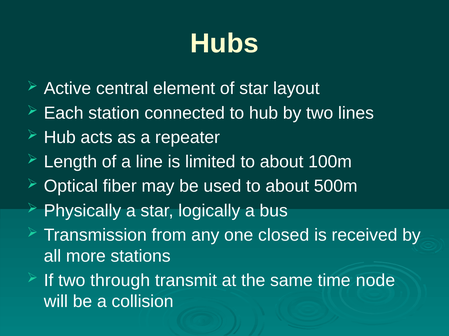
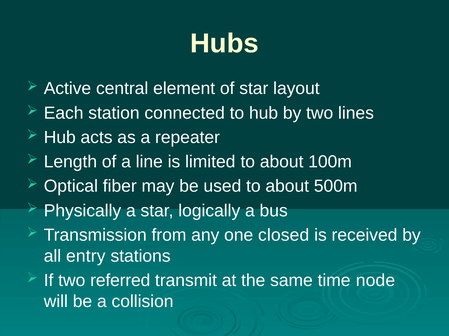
more: more -> entry (86, 257)
through: through -> referred (120, 281)
